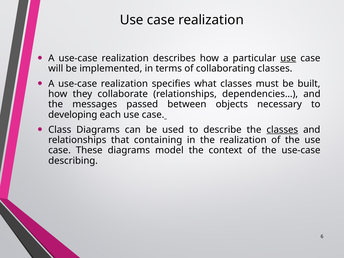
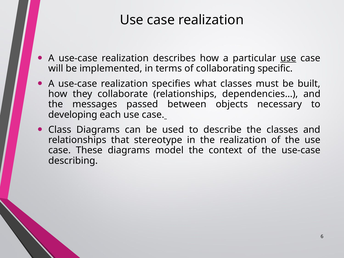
collaborating classes: classes -> specific (275, 69)
classes underline: present -> none (282, 130)
containing: containing -> stereotype (158, 140)
